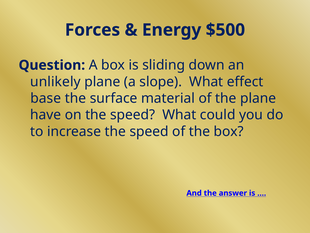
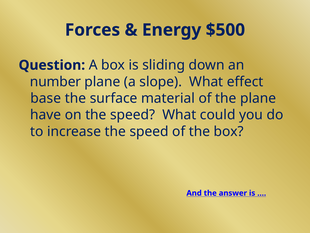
unlikely: unlikely -> number (56, 82)
